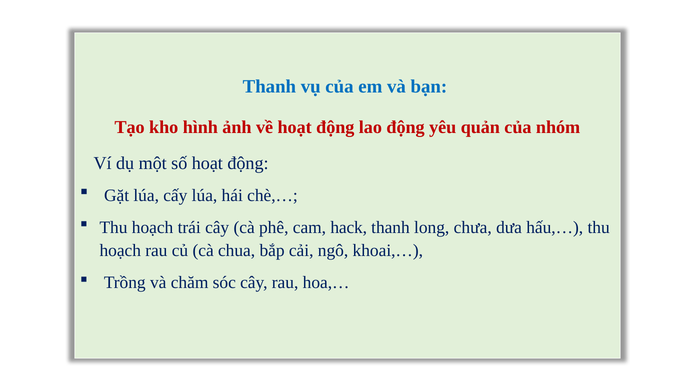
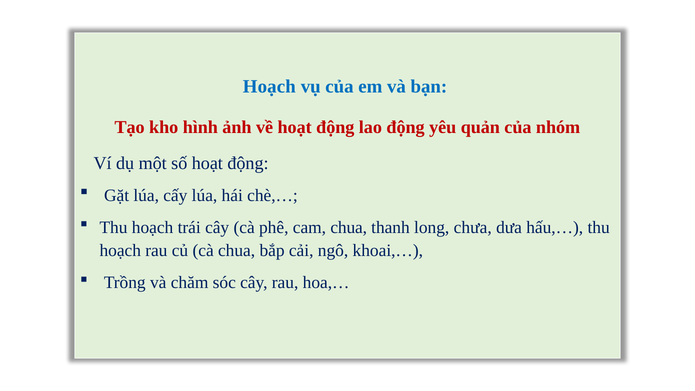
Thanh: Thanh -> Hoạch (269, 86)
cam hack: hack -> chua (349, 228)
